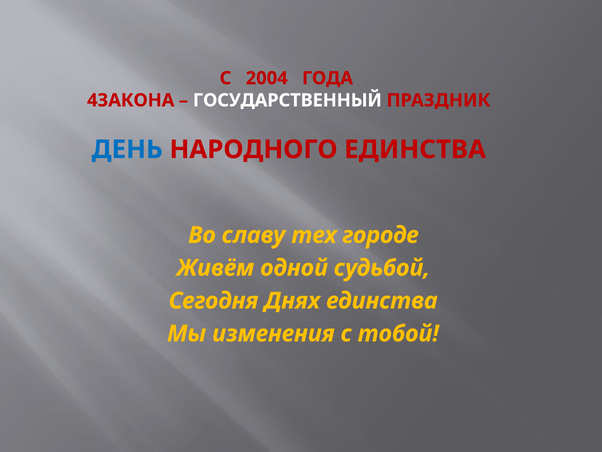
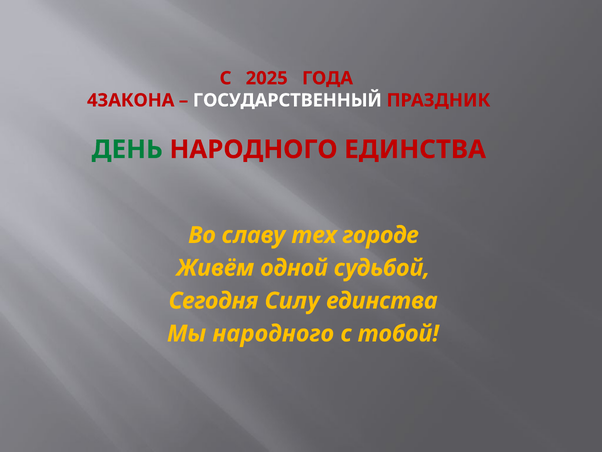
2004: 2004 -> 2025 (267, 78)
ДЕНЬ colour: blue -> green (127, 149)
Днях: Днях -> Силу (292, 301)
Мы изменения: изменения -> народного (273, 333)
